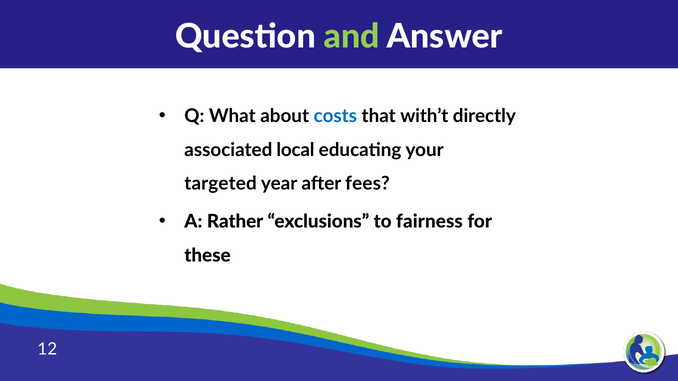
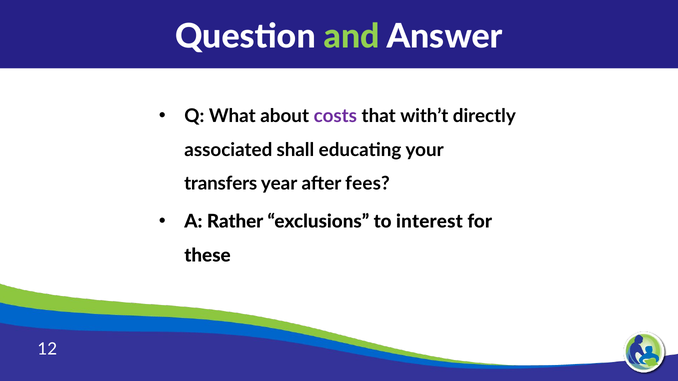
costs colour: blue -> purple (335, 116)
local: local -> shall (295, 150)
targeted: targeted -> transfers (221, 184)
fairness: fairness -> interest (429, 222)
